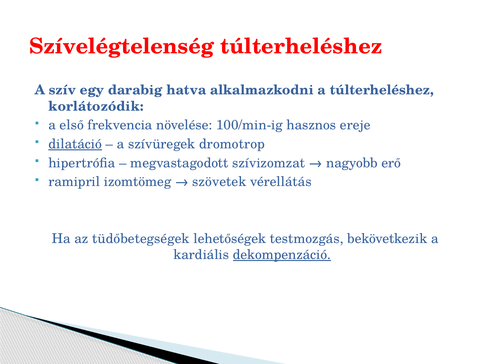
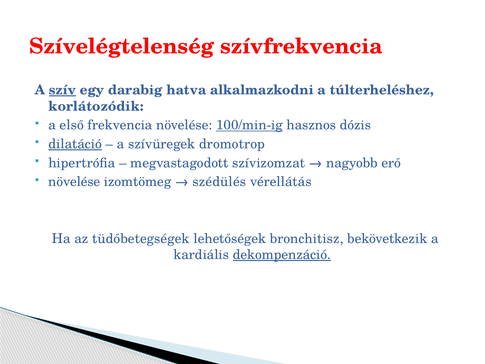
Szívelégtelenség túlterheléshez: túlterheléshez -> szívfrekvencia (301, 46)
szív underline: none -> present (63, 90)
100/min-ig underline: none -> present (249, 125)
ereje: ereje -> dózis (355, 125)
ramipril: ramipril -> növelése (74, 182)
szövetek: szövetek -> szédülés (219, 182)
testmozgás: testmozgás -> bronchitisz (307, 238)
